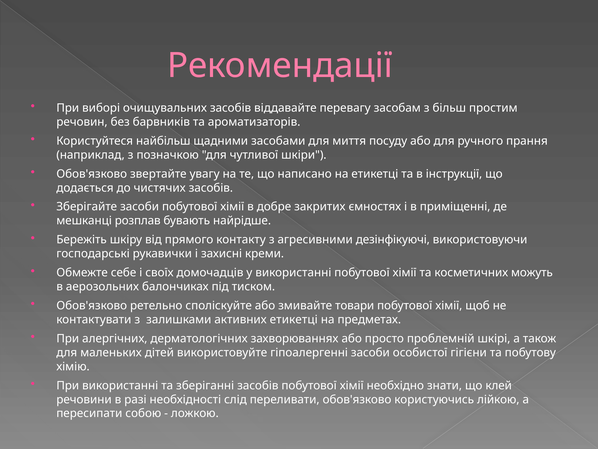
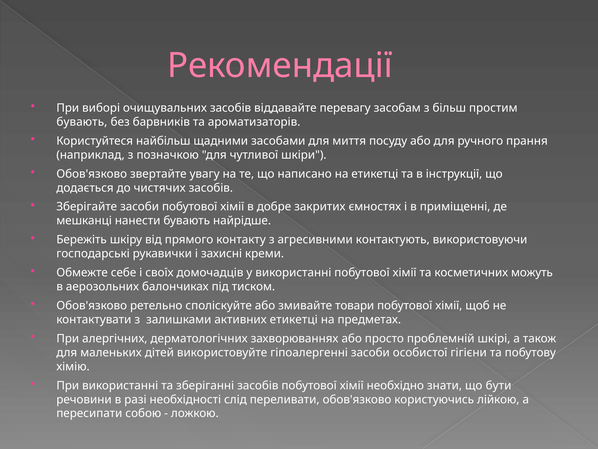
речовин: речовин -> бувають (82, 122)
розплав: розплав -> нанести (138, 221)
дезінфікуючі: дезінфікуючі -> контактують (393, 239)
клей: клей -> бути (499, 385)
